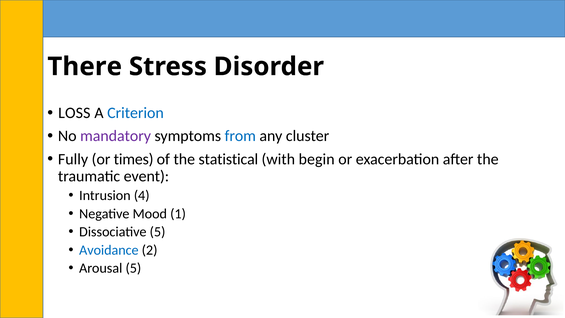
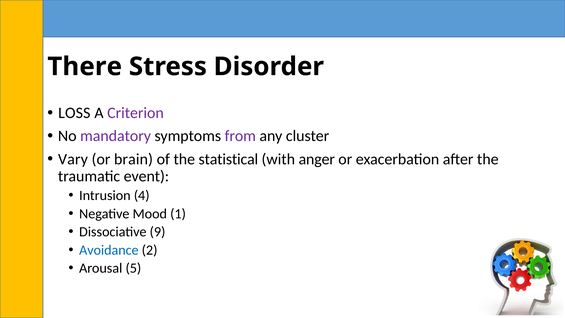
Criterion colour: blue -> purple (135, 113)
from colour: blue -> purple (240, 136)
Fully: Fully -> Vary (73, 159)
times: times -> brain (133, 159)
begin: begin -> anger (317, 159)
Dissociative 5: 5 -> 9 (158, 232)
